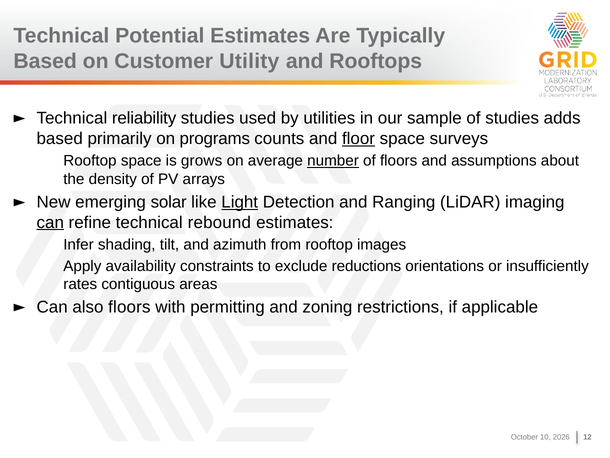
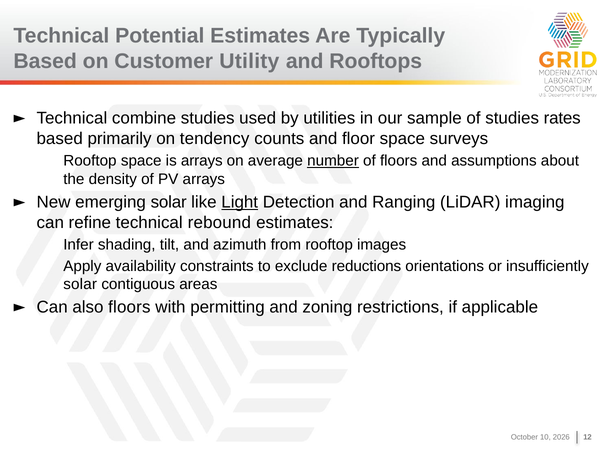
reliability: reliability -> combine (144, 118)
adds: adds -> rates (562, 118)
programs: programs -> tendency (215, 138)
floor underline: present -> none (358, 138)
is grows: grows -> arrays (202, 161)
can underline: present -> none (50, 222)
rates: rates -> solar (80, 284)
